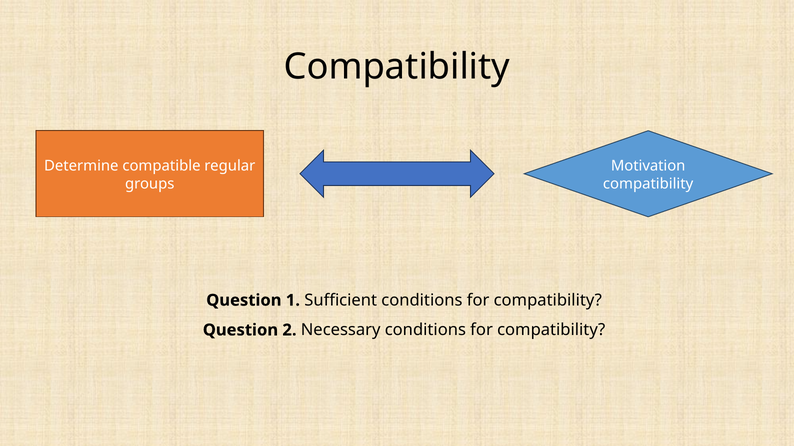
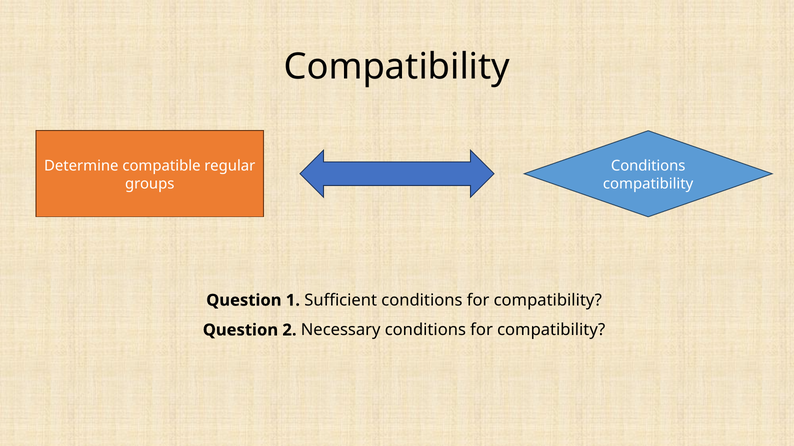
Motivation: Motivation -> Conditions (648, 166)
